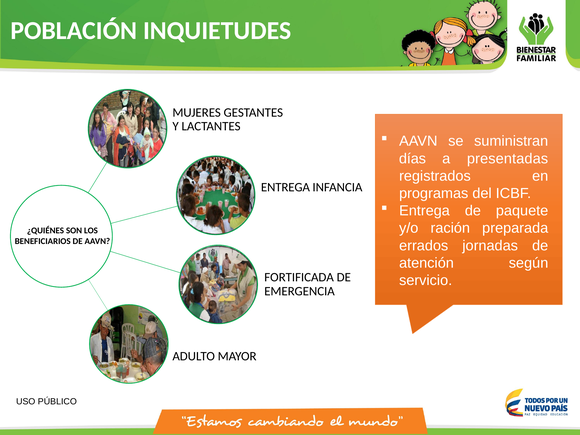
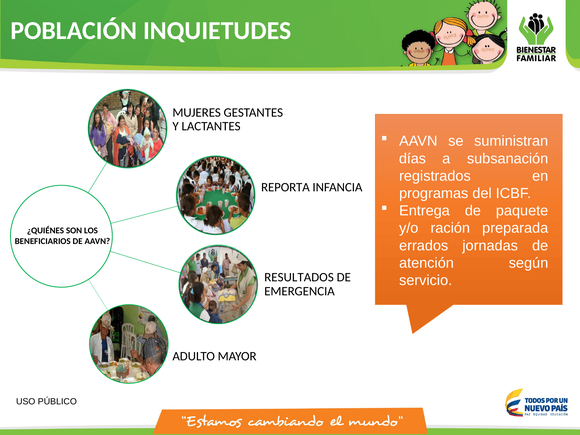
presentadas: presentadas -> subsanación (508, 159)
ENTREGA: ENTREGA -> REPORTA (285, 187)
FORTIFICADA: FORTIFICADA -> RESULTADOS (299, 277)
